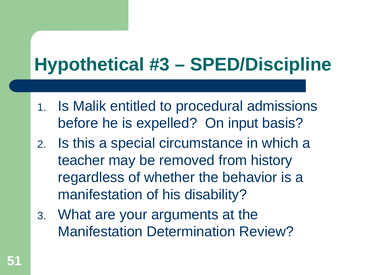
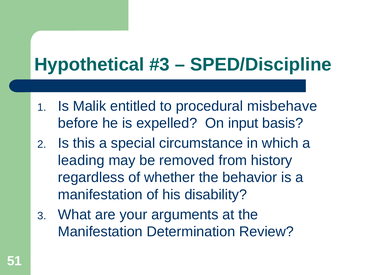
admissions: admissions -> misbehave (282, 106)
teacher: teacher -> leading (81, 160)
